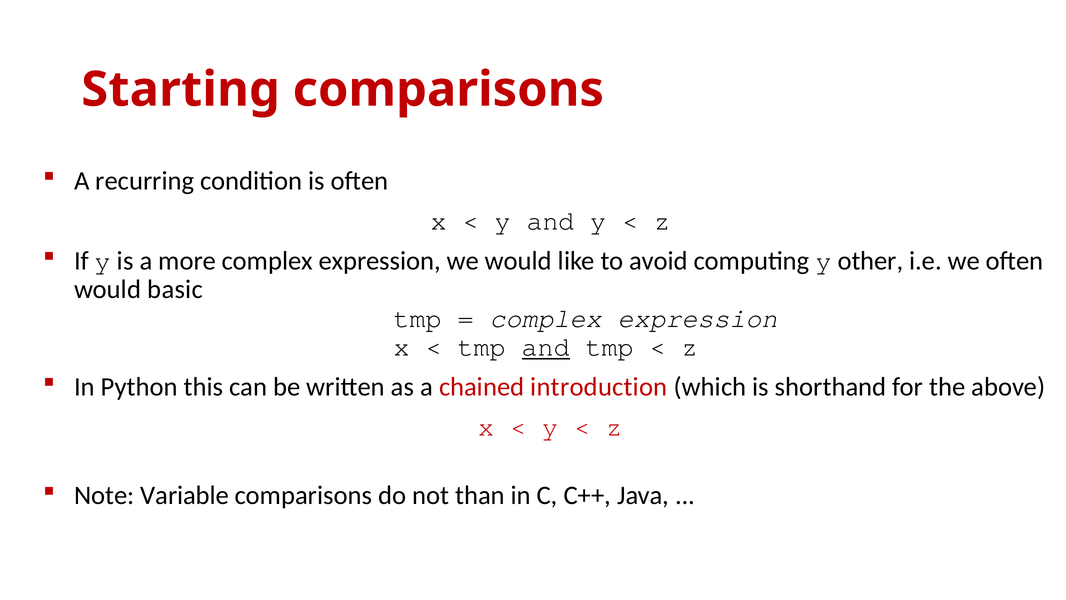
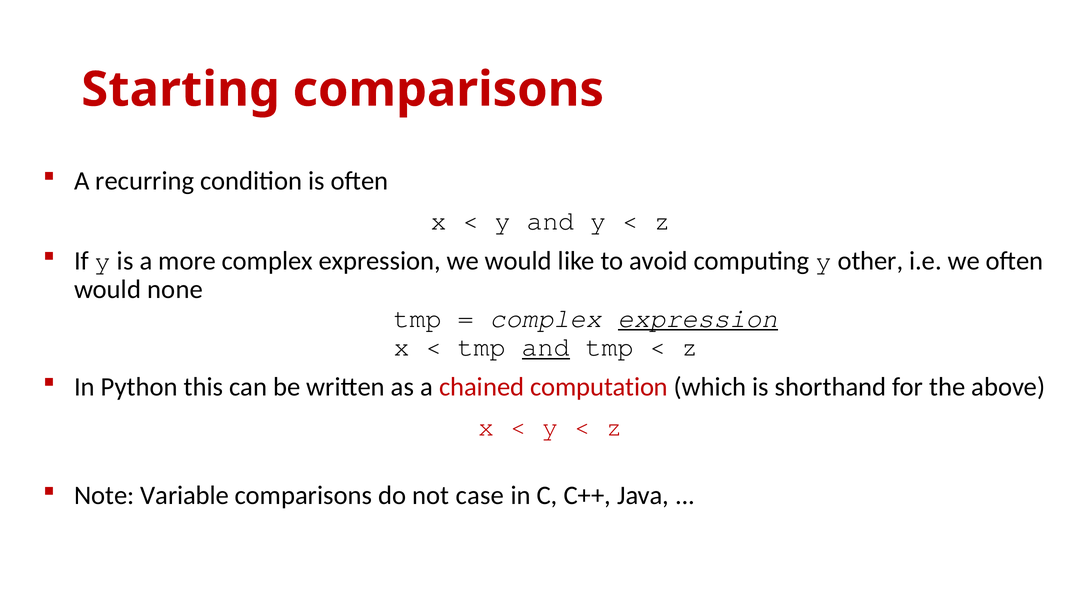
basic: basic -> none (175, 289)
expression underline: none -> present (698, 318)
introduction: introduction -> computation (599, 387)
than: than -> case (480, 495)
